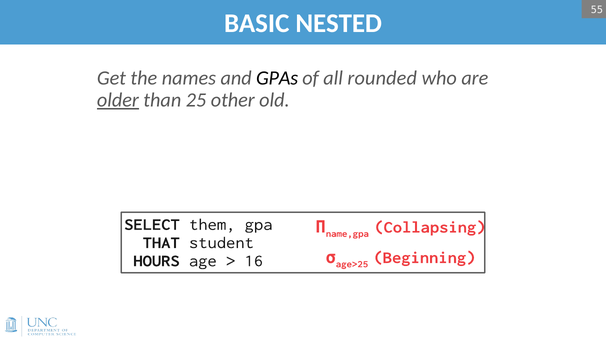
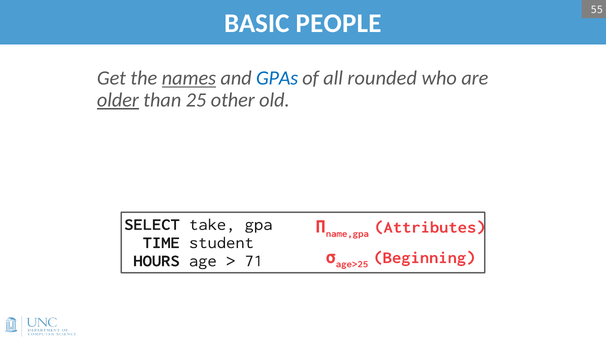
NESTED: NESTED -> PEOPLE (339, 23)
names underline: none -> present (189, 78)
GPAs colour: black -> blue (277, 78)
them: them -> take (212, 224)
Collapsing: Collapsing -> Attributes (430, 227)
THAT: THAT -> TIME (161, 242)
16: 16 -> 71 (254, 261)
